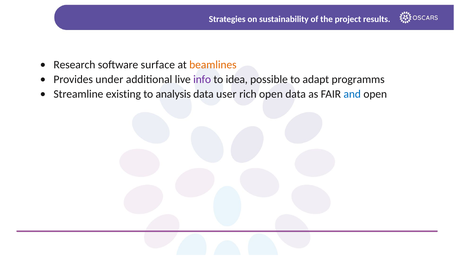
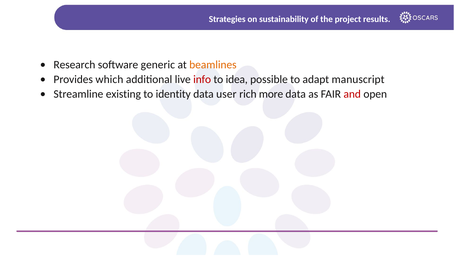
surface: surface -> generic (158, 65)
under: under -> which (109, 79)
info colour: purple -> red (202, 79)
programms: programms -> manuscript (358, 79)
analysis: analysis -> identity (173, 94)
rich open: open -> more (271, 94)
and colour: blue -> red (352, 94)
